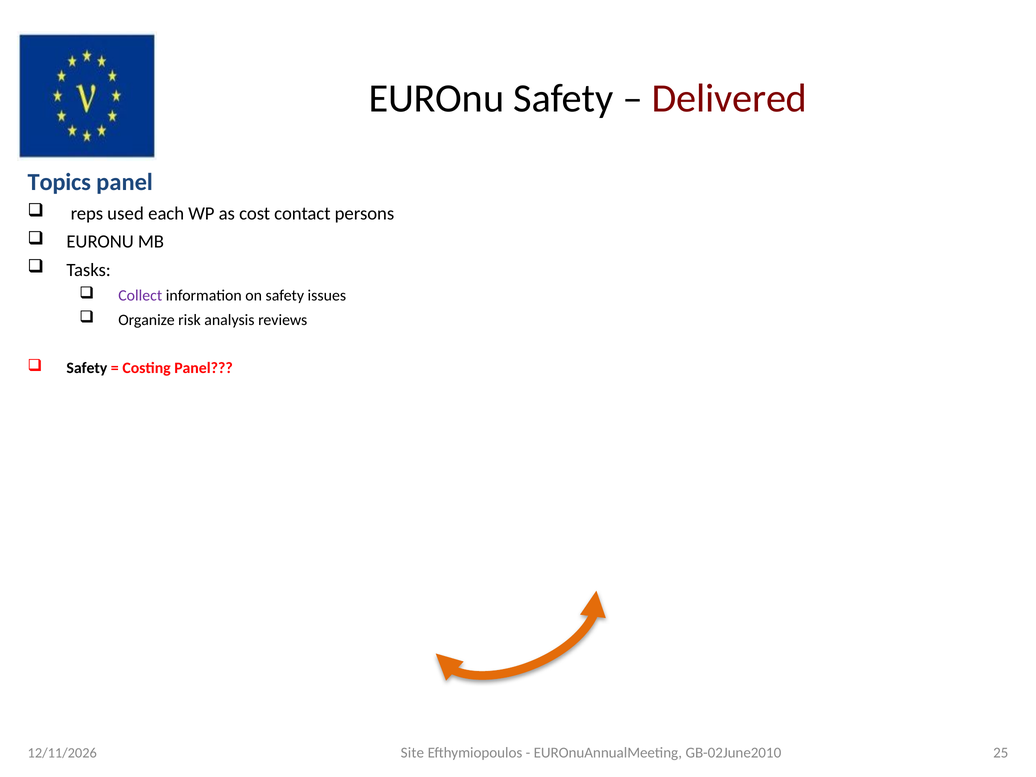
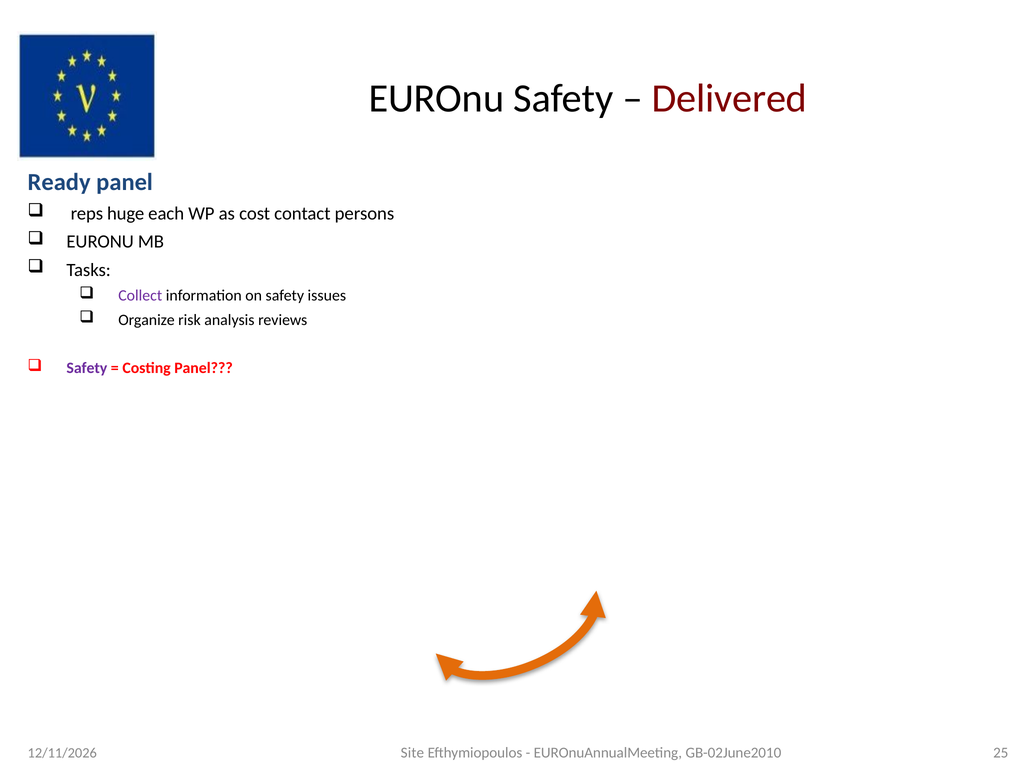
Topics: Topics -> Ready (59, 182)
used: used -> huge (126, 213)
Safety colour: black -> purple (87, 368)
